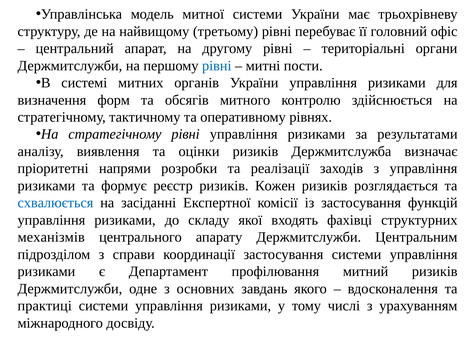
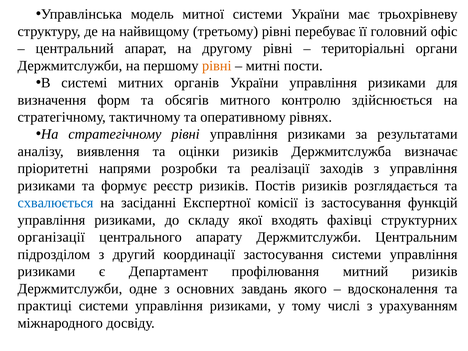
рівні colour: blue -> orange (217, 66)
Кожен: Кожен -> Постів (275, 186)
механізмів: механізмів -> організації (51, 237)
справи: справи -> другий (134, 254)
